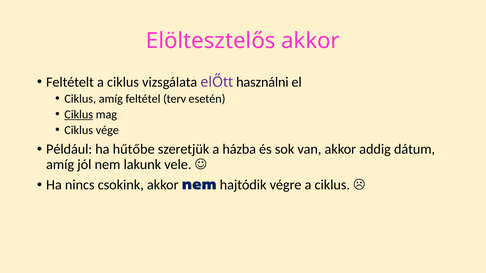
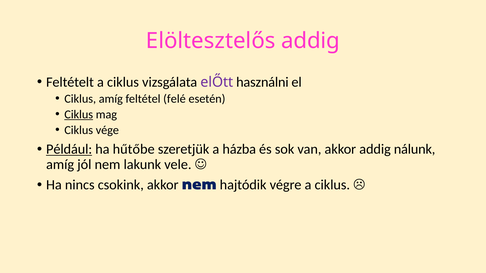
Elöltesztelős akkor: akkor -> addig (311, 41)
terv: terv -> felé (174, 99)
Például underline: none -> present (69, 149)
dátum: dátum -> nálunk (415, 149)
